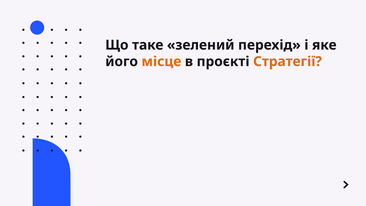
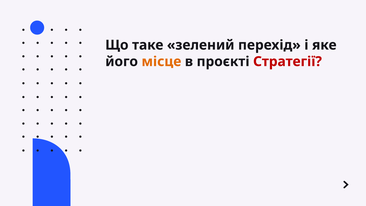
Стратегії colour: orange -> red (287, 62)
